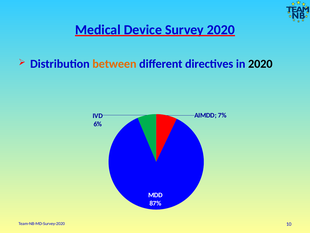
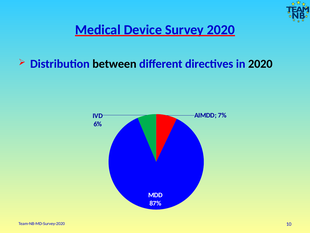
between colour: orange -> black (114, 64)
